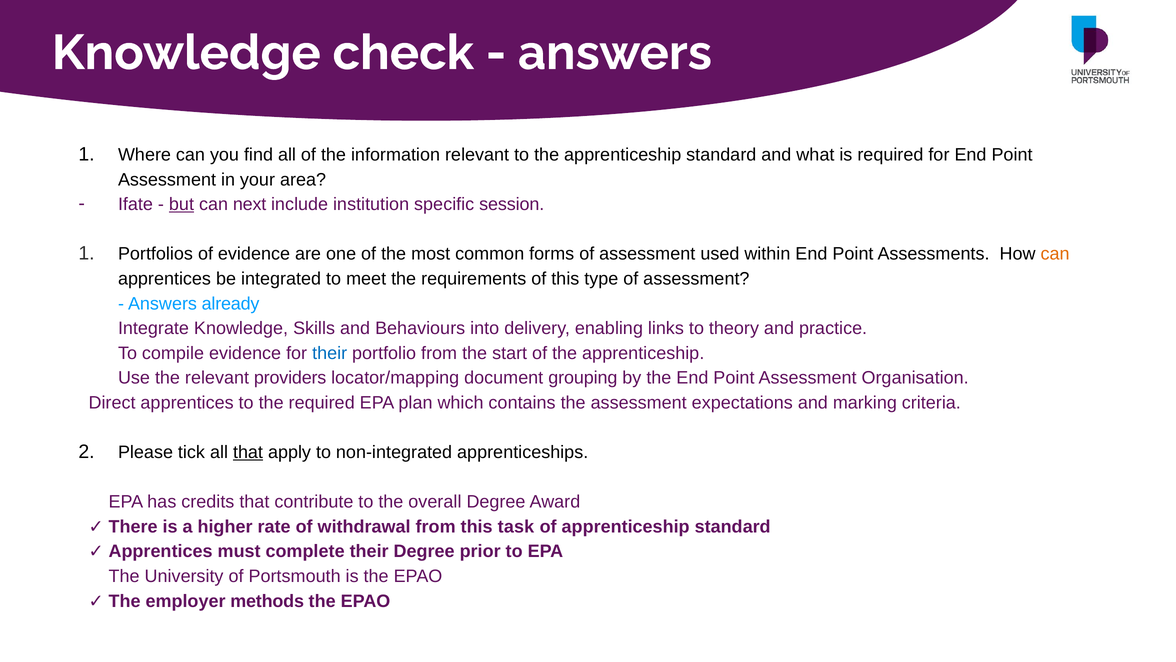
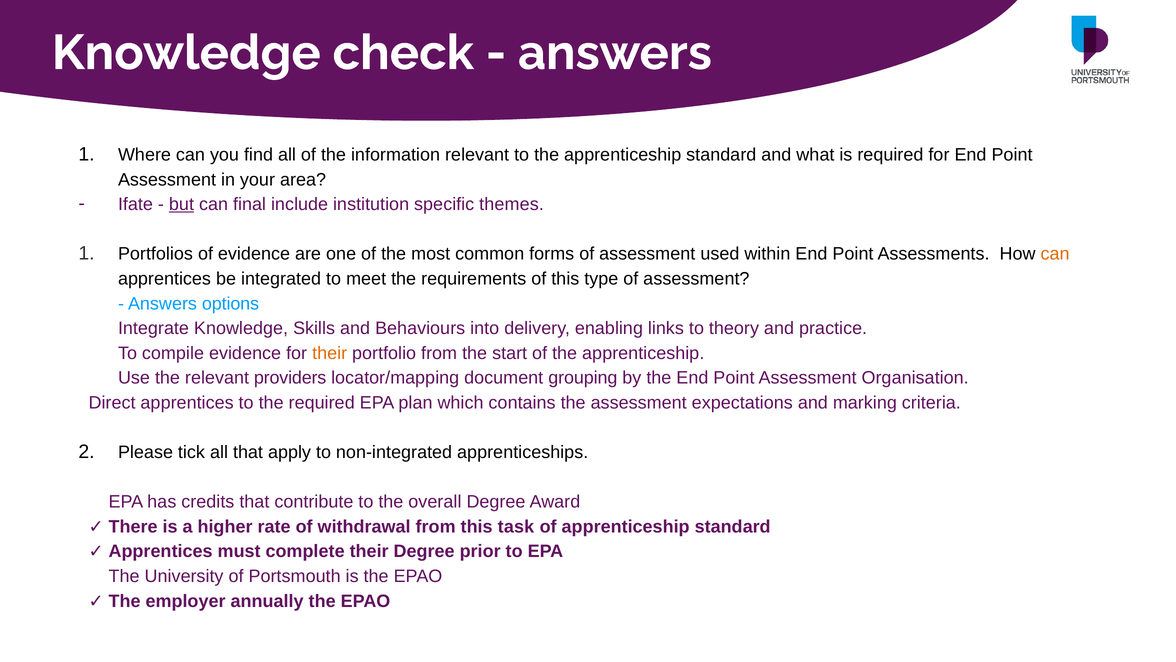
next: next -> final (250, 204)
session: session -> themes (512, 204)
already: already -> options (231, 303)
their colour: blue -> orange (330, 353)
that underline: present -> none (248, 452)
methods: methods -> annually (267, 601)
